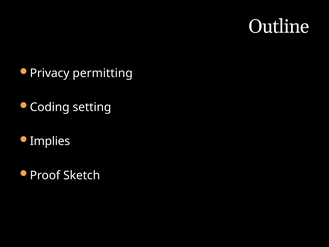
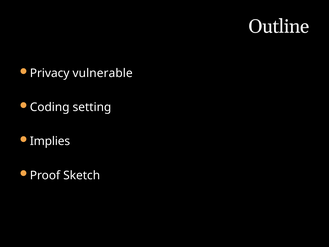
permitting: permitting -> vulnerable (103, 73)
